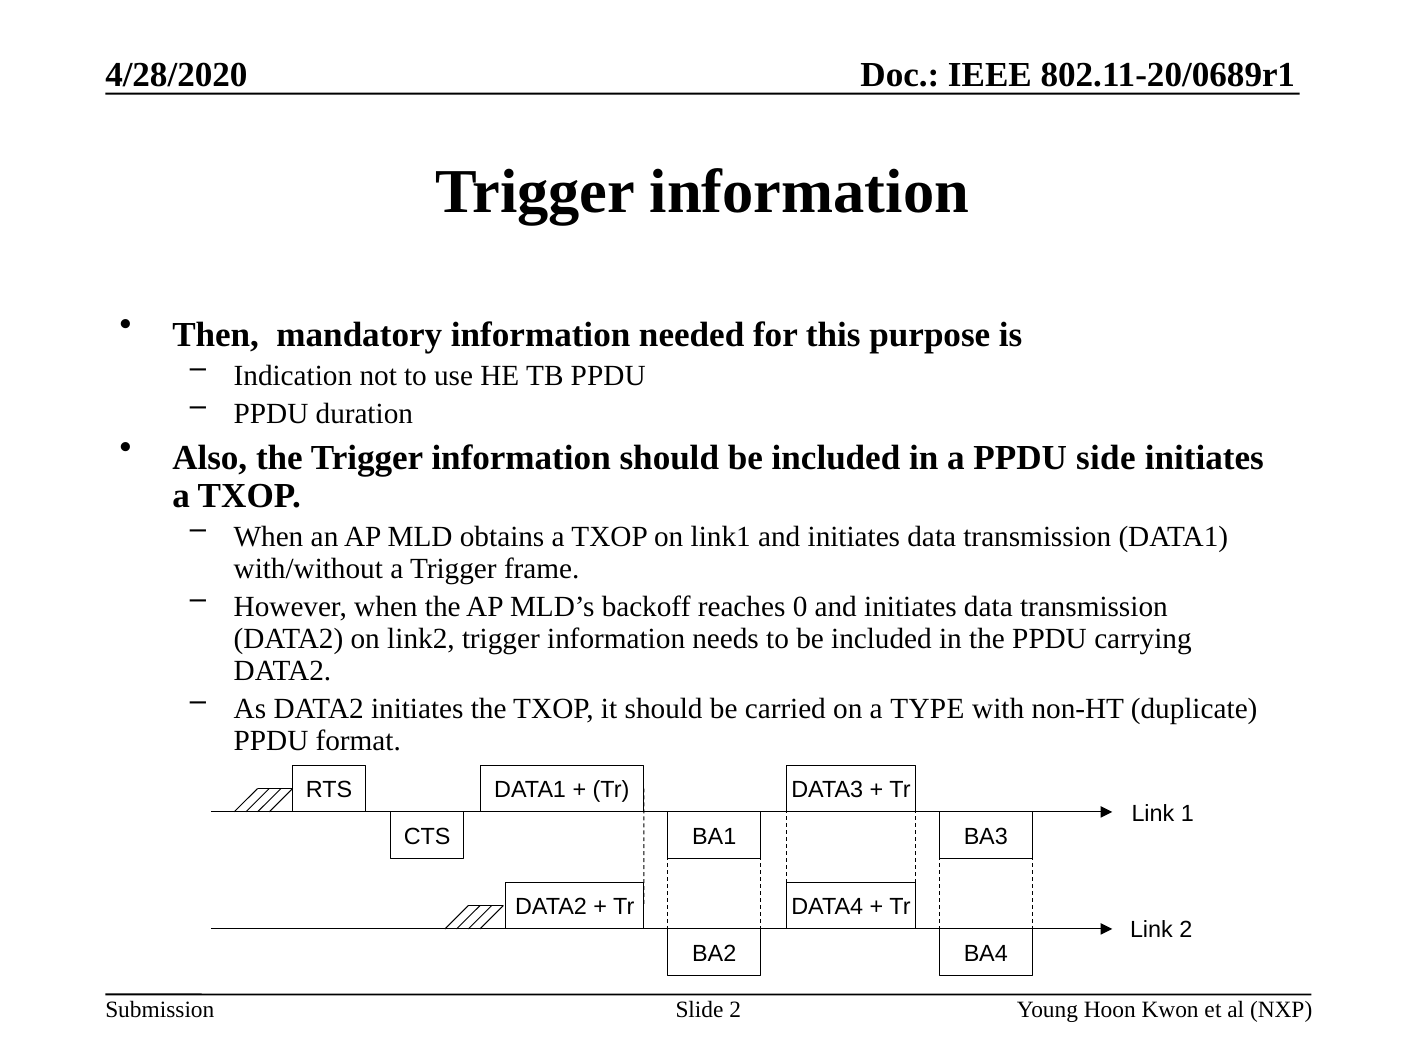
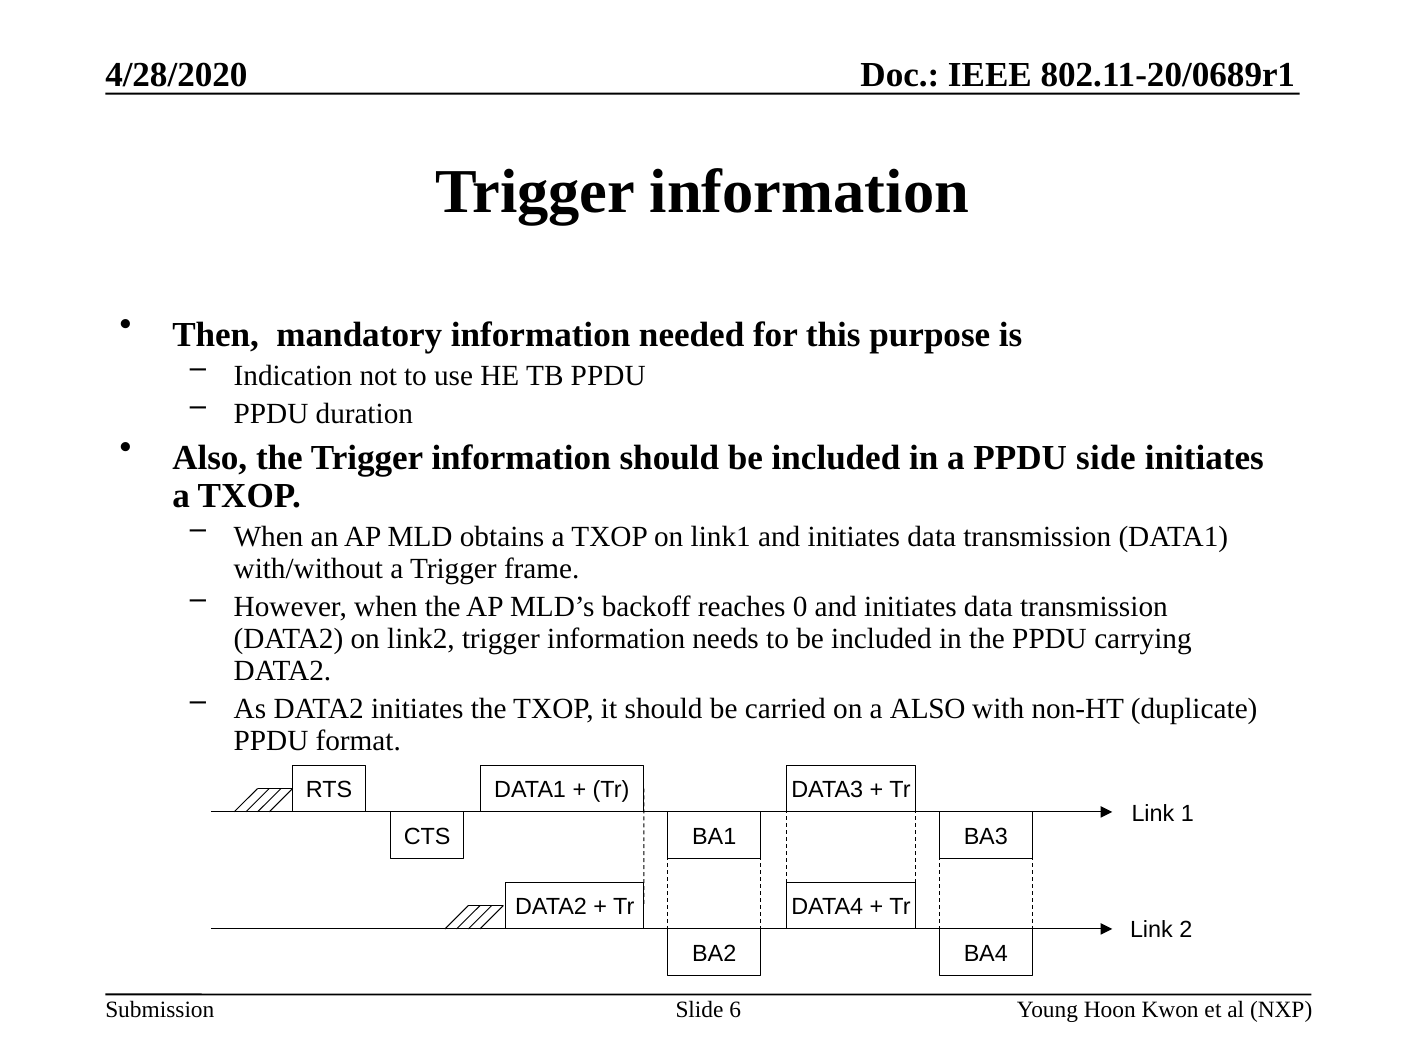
a TYPE: TYPE -> ALSO (928, 710)
Slide 2: 2 -> 6 (735, 1011)
